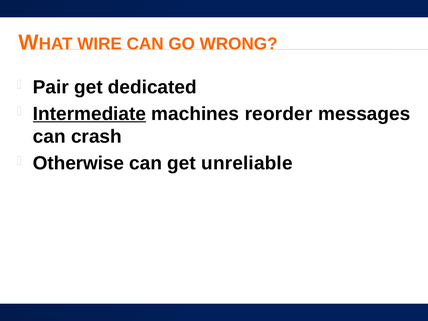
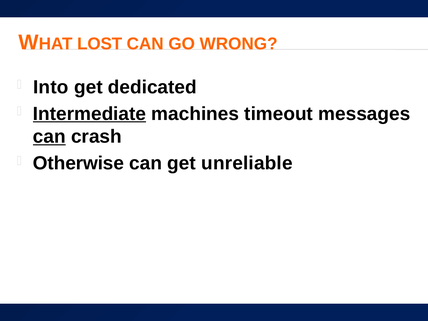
WIRE: WIRE -> LOST (100, 44)
Pair: Pair -> Into (51, 87)
reorder: reorder -> timeout (279, 114)
can underline: none -> present (49, 137)
